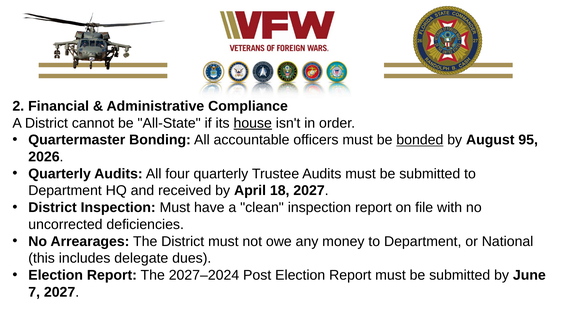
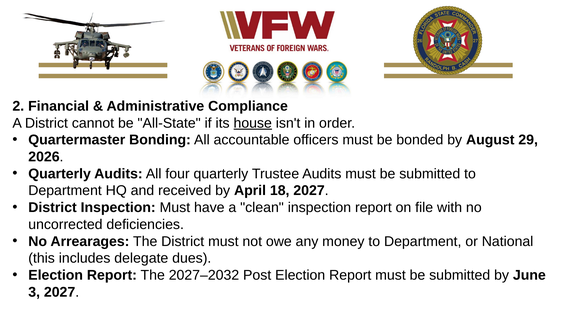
bonded underline: present -> none (420, 140)
95: 95 -> 29 (528, 140)
2027–2024: 2027–2024 -> 2027–2032 (204, 275)
7: 7 -> 3 (34, 292)
